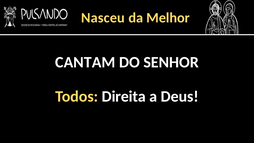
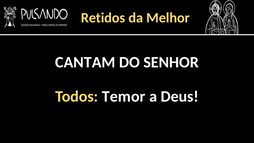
Nasceu: Nasceu -> Retidos (103, 18)
Direita: Direita -> Temor (124, 96)
